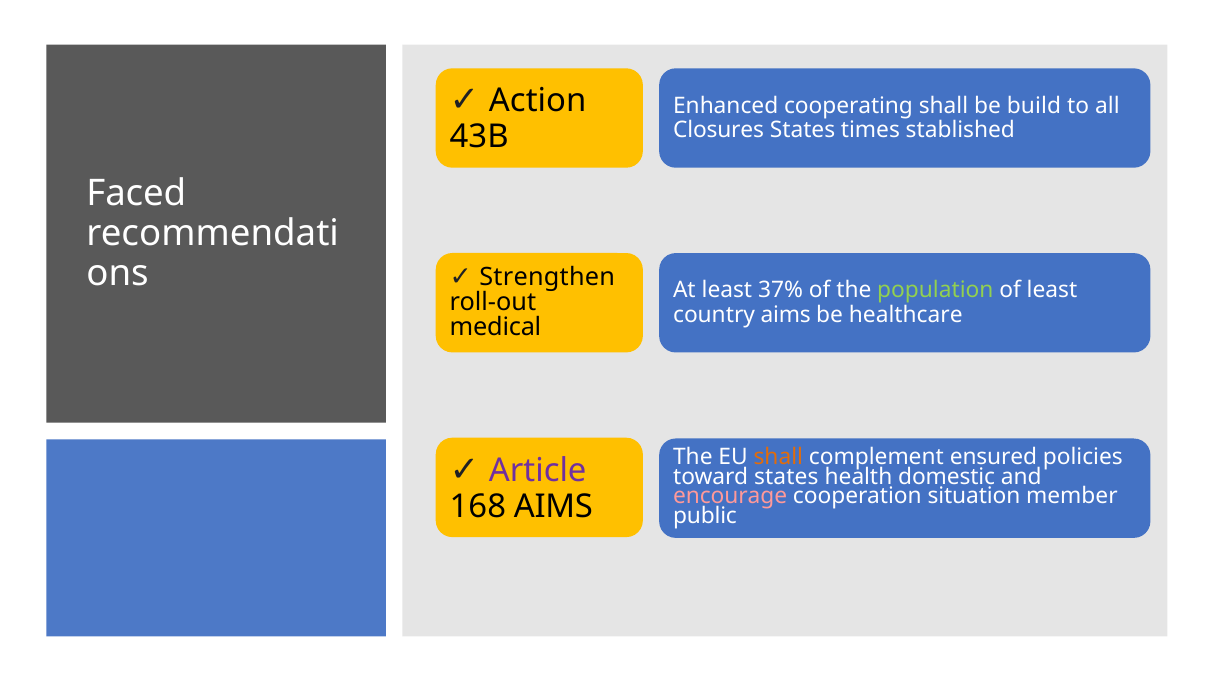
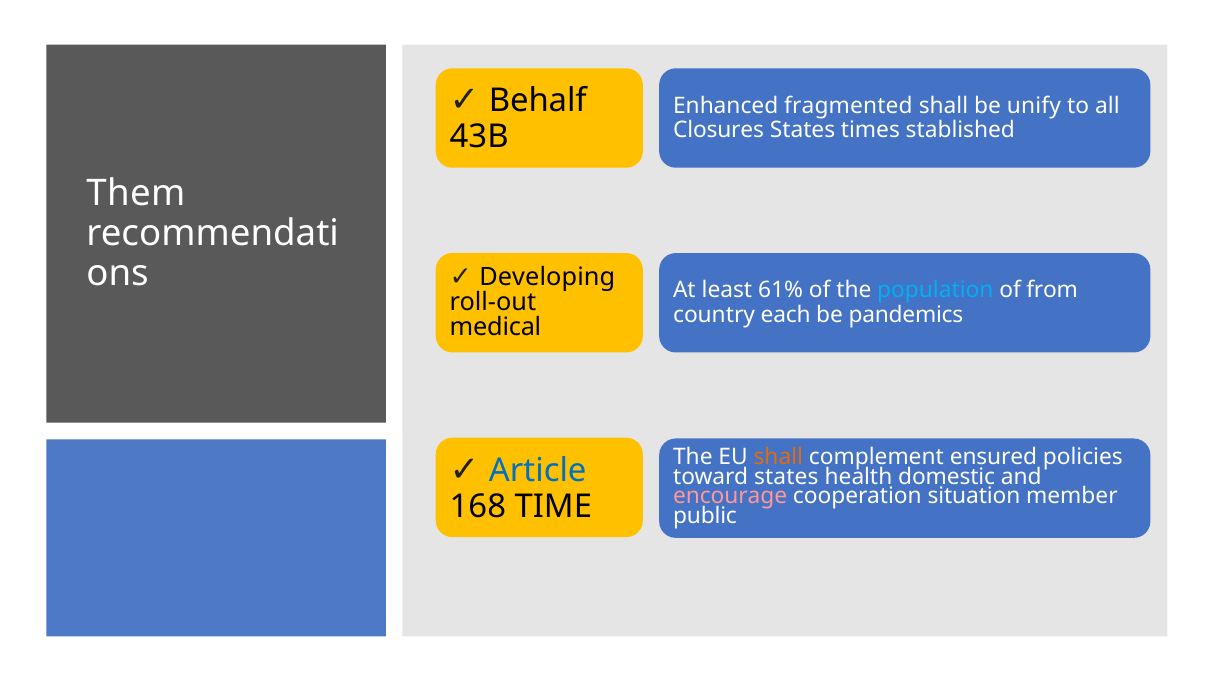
Action: Action -> Behalf (538, 101)
cooperating: cooperating -> fragmented (848, 106)
build: build -> unify (1034, 106)
Faced: Faced -> Them (136, 194)
Strengthen: Strengthen -> Developing (547, 278)
37%: 37% -> 61% (781, 290)
population colour: light green -> light blue (935, 290)
of least: least -> from (1052, 290)
country aims: aims -> each (786, 315)
healthcare: healthcare -> pandemics (906, 315)
Article colour: purple -> blue (538, 470)
168 AIMS: AIMS -> TIME (553, 506)
